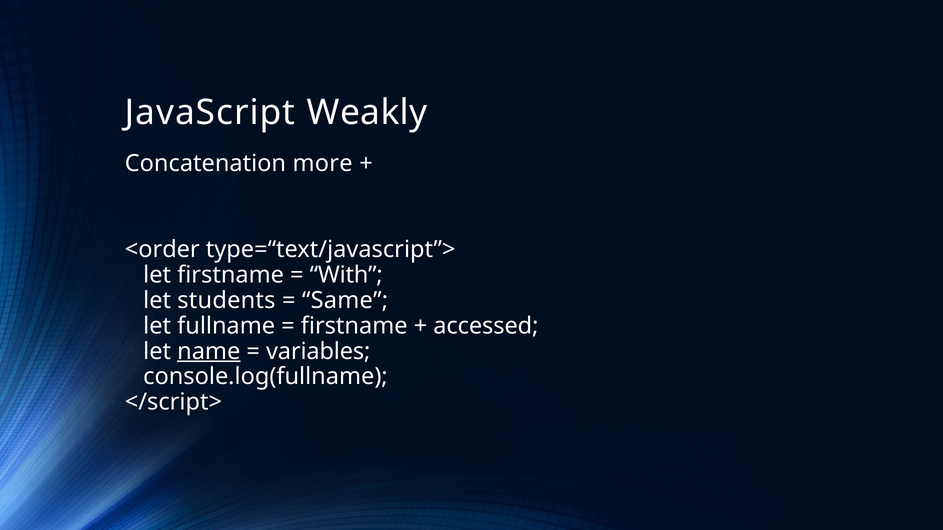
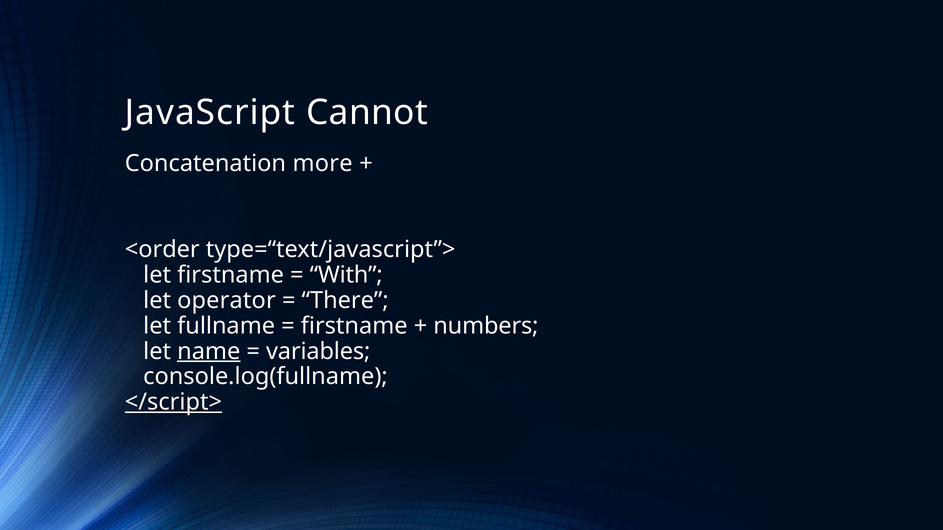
Weakly: Weakly -> Cannot (367, 113)
students: students -> operator (226, 301)
Same: Same -> There (345, 301)
accessed: accessed -> numbers (486, 326)
</script> underline: none -> present (173, 402)
